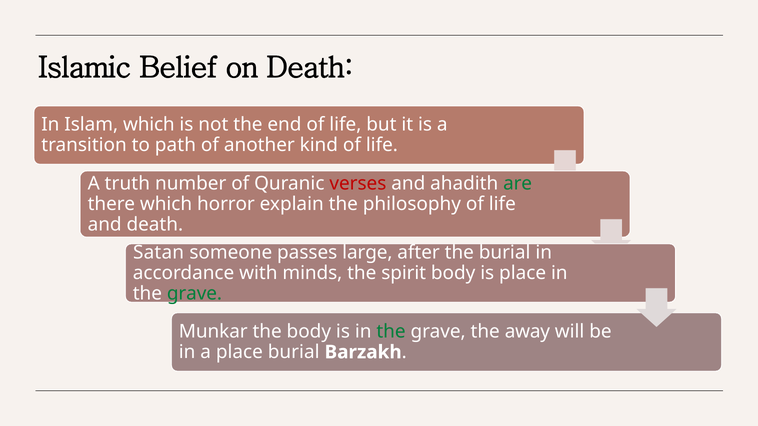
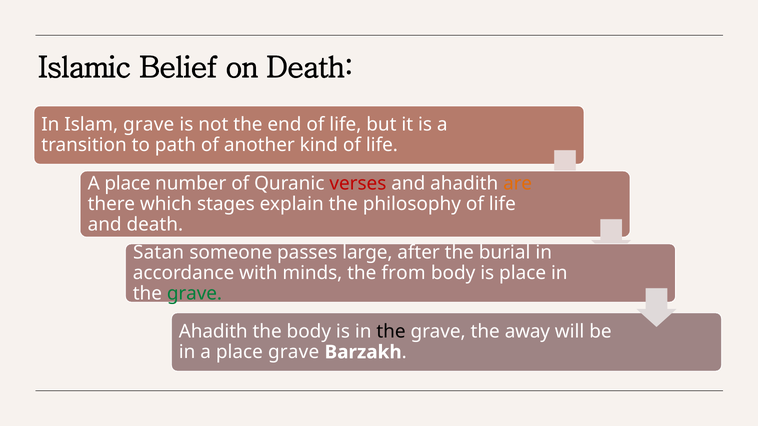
Islam which: which -> grave (149, 125)
truth: truth -> place (127, 184)
are colour: green -> orange (518, 184)
horror: horror -> stages (226, 204)
spirit: spirit -> from (404, 273)
Munkar: Munkar -> Ahadith (213, 332)
the colour: green -> black (391, 332)
place burial: burial -> grave (294, 352)
